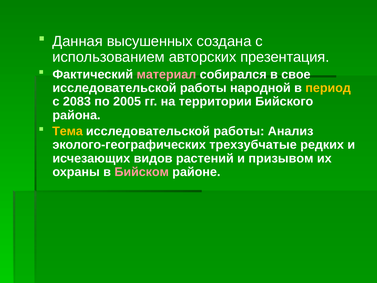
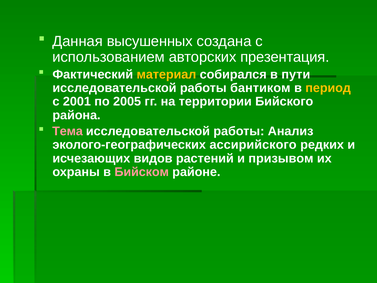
материал colour: pink -> yellow (166, 74)
свое: свое -> пути (296, 74)
народной: народной -> бантиком (260, 88)
2083: 2083 -> 2001 (77, 101)
Тема colour: yellow -> pink (68, 131)
трехзубчатые: трехзубчатые -> ассирийского (253, 145)
